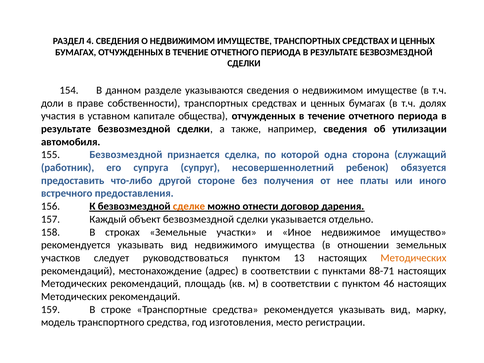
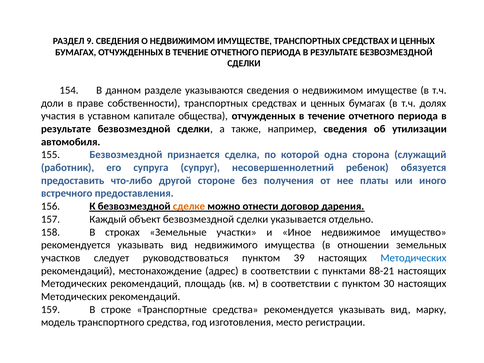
4: 4 -> 9 (90, 41)
13: 13 -> 39 (299, 258)
Методических colour: orange -> blue (413, 258)
88-71: 88-71 -> 88-21 (382, 271)
46: 46 -> 30 (389, 284)
